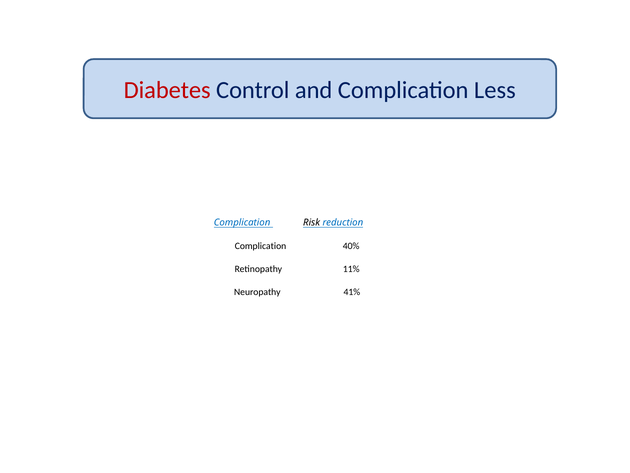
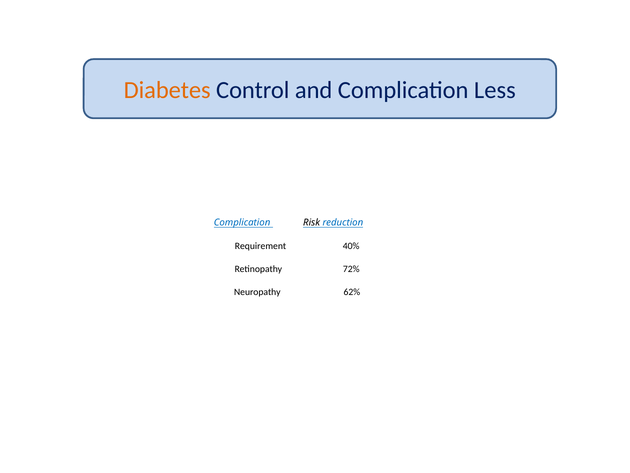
Diabetes colour: red -> orange (167, 90)
Complication: Complication -> Requirement (260, 246)
11%: 11% -> 72% (351, 269)
41%: 41% -> 62% (352, 292)
